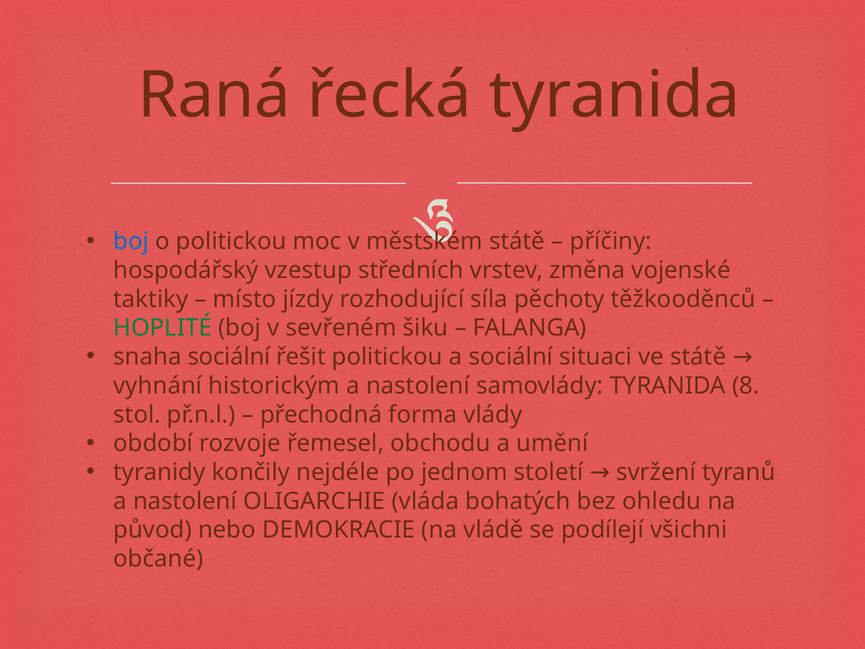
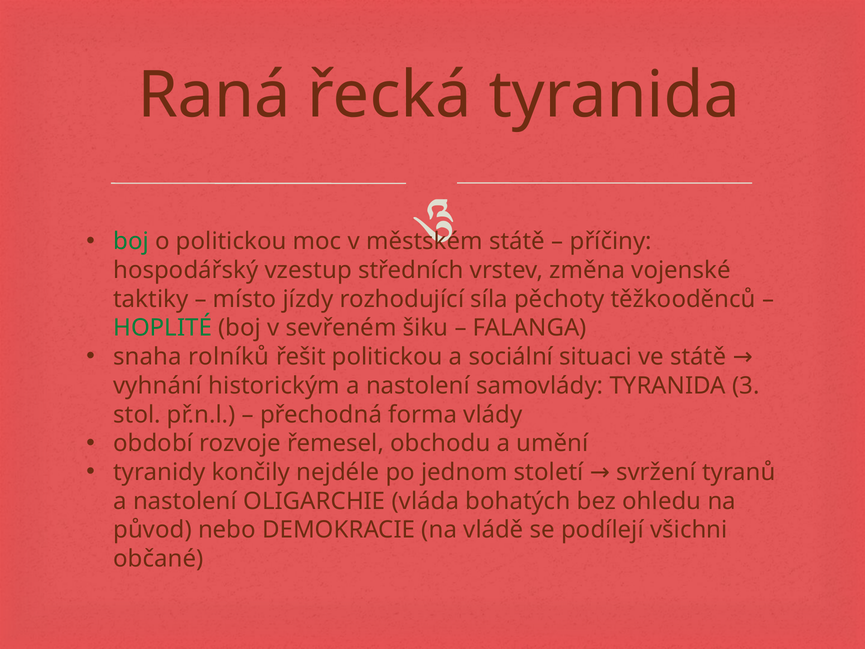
boj colour: blue -> green (131, 241)
snaha sociální: sociální -> rolníků (229, 357)
8: 8 -> 3 (746, 386)
